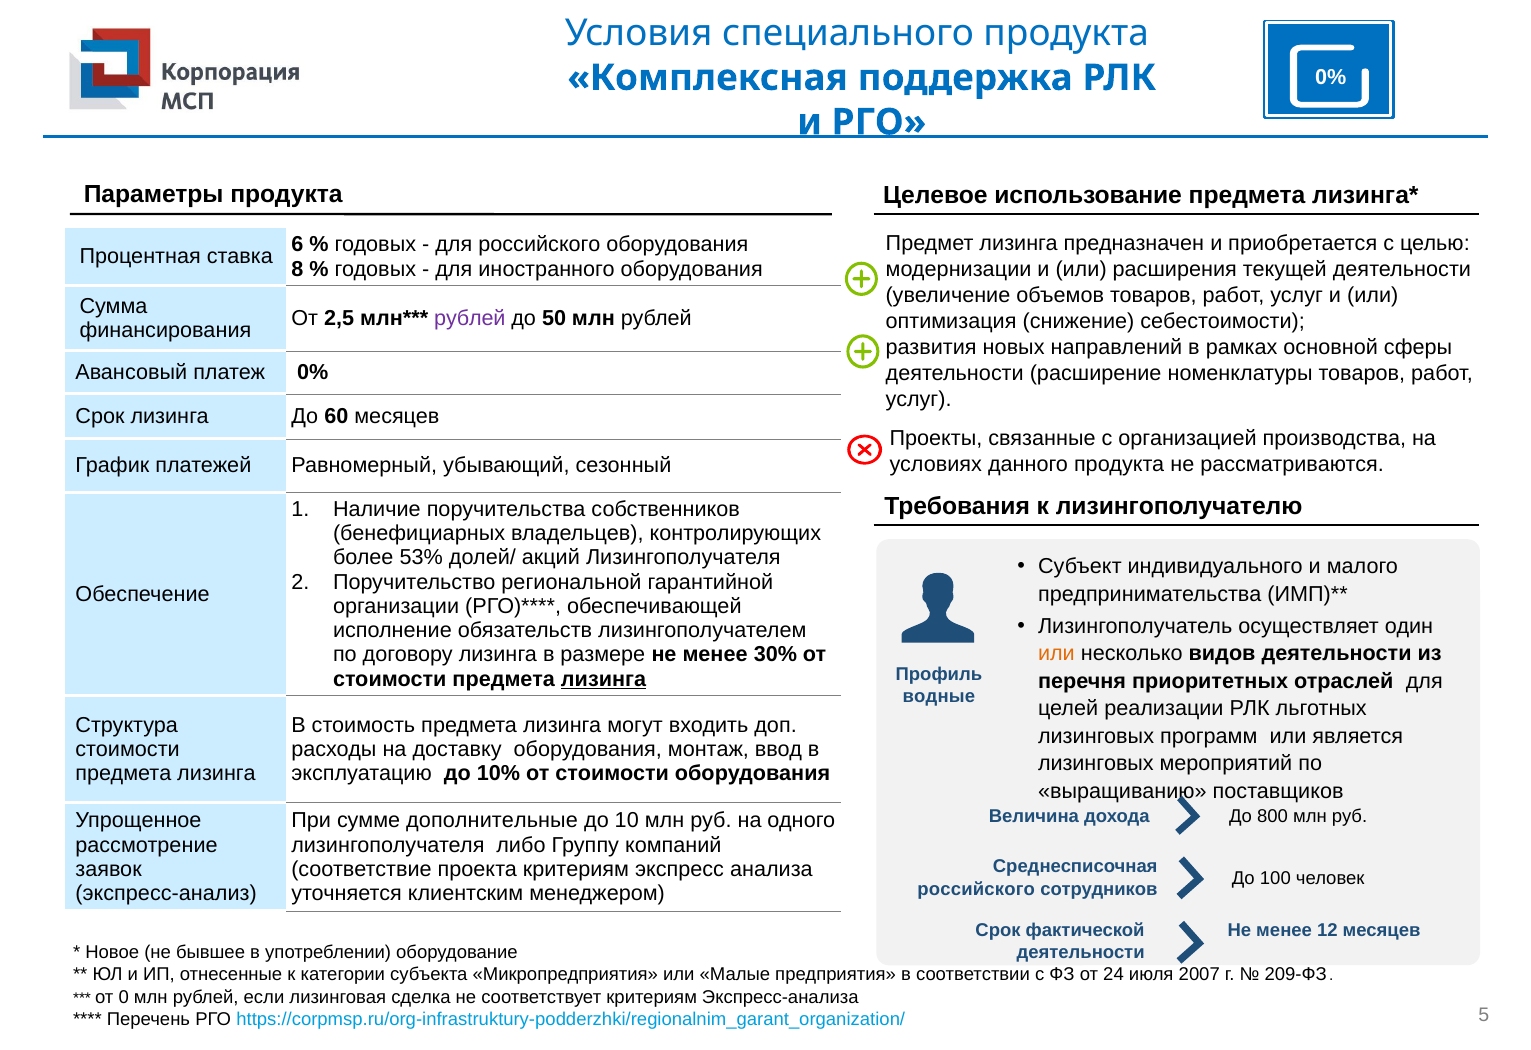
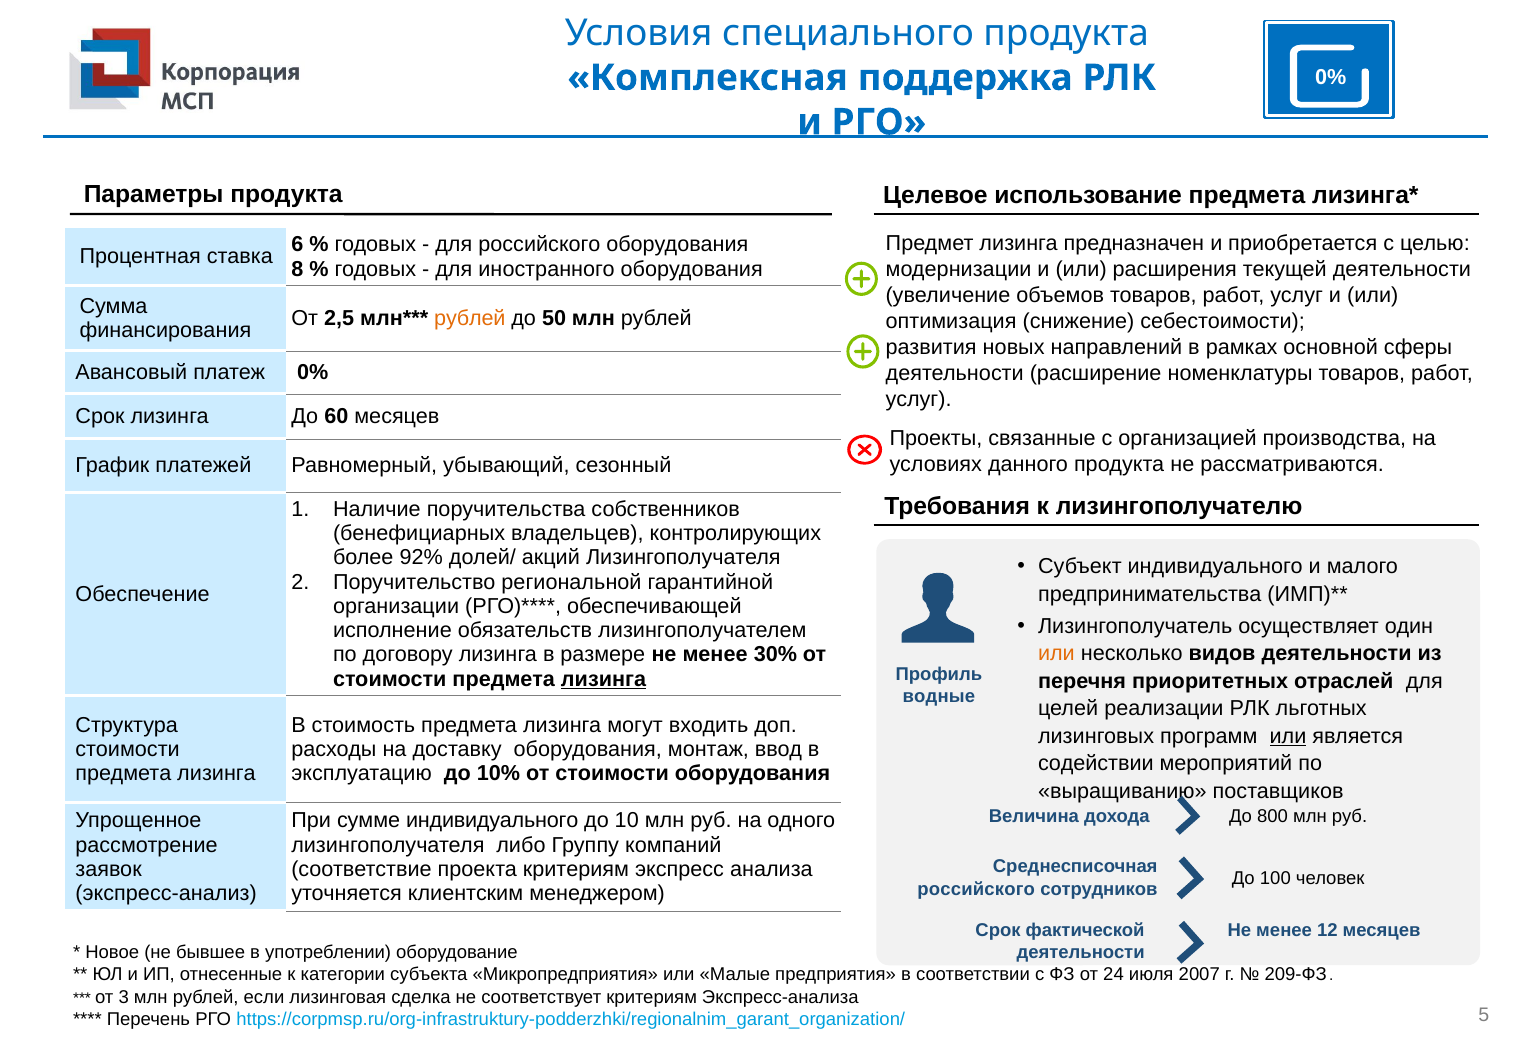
рублей colour: purple -> orange (470, 318)
53%: 53% -> 92% (421, 558)
или underline: none -> present (1288, 736)
лизинговых: лизинговых -> содействии (1096, 764)
сумме дополнительные: дополнительные -> индивидуального (492, 821)
0: 0 -> 3 (124, 997)
